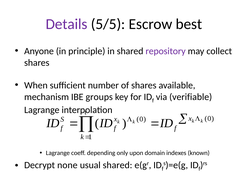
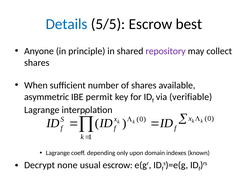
Details colour: purple -> blue (67, 24)
mechanism: mechanism -> asymmetric (47, 97)
groups: groups -> permit (99, 97)
usual shared: shared -> escrow (118, 165)
